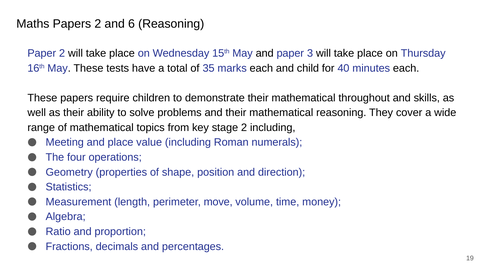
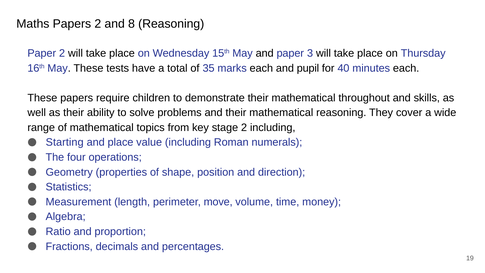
6: 6 -> 8 (132, 24)
child: child -> pupil (308, 68)
Meeting: Meeting -> Starting (65, 142)
